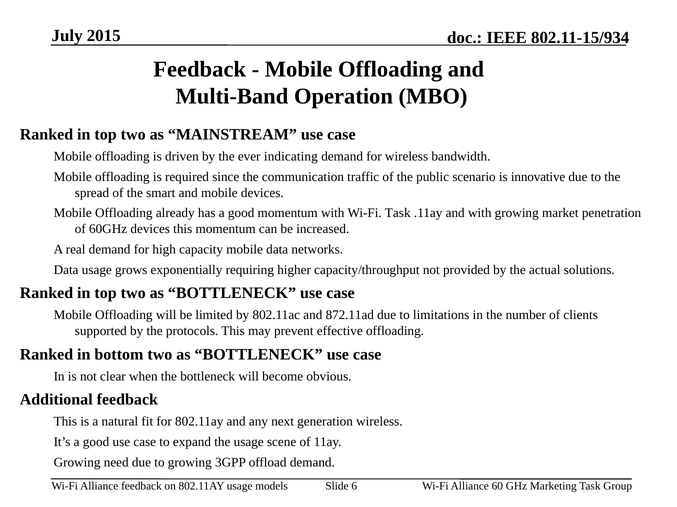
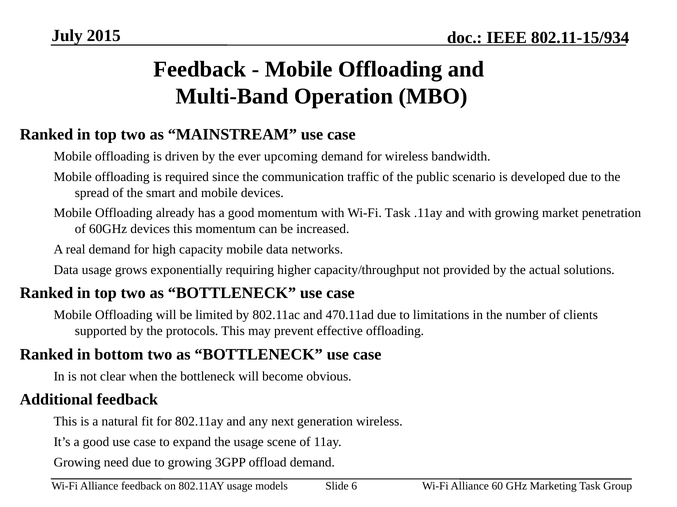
indicating: indicating -> upcoming (291, 157)
innovative: innovative -> developed (538, 177)
872.11ad: 872.11ad -> 470.11ad (350, 316)
